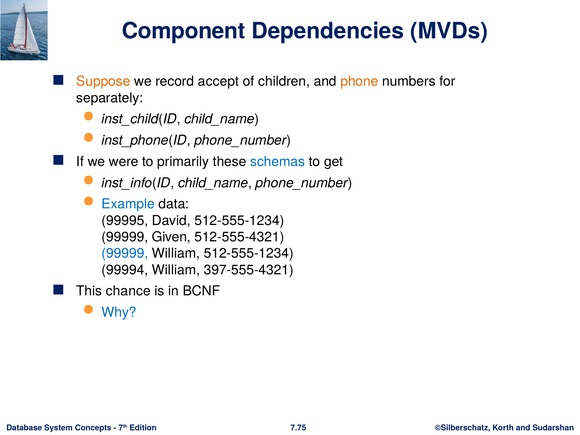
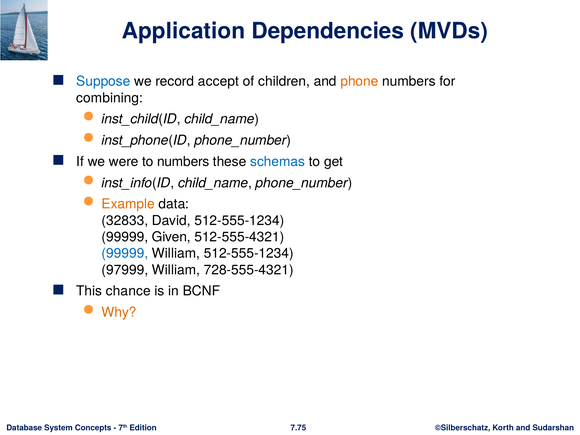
Component: Component -> Application (183, 31)
Suppose colour: orange -> blue (103, 81)
separately: separately -> combining (110, 98)
to primarily: primarily -> numbers (183, 162)
Example colour: blue -> orange (128, 204)
99995: 99995 -> 32833 (125, 221)
99994: 99994 -> 97999 (125, 270)
397-555-4321: 397-555-4321 -> 728-555-4321 (249, 270)
Why colour: blue -> orange (119, 312)
